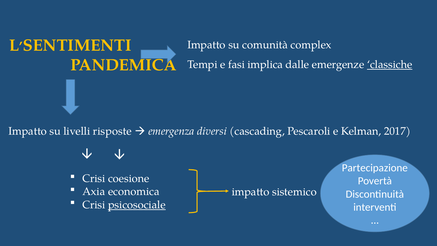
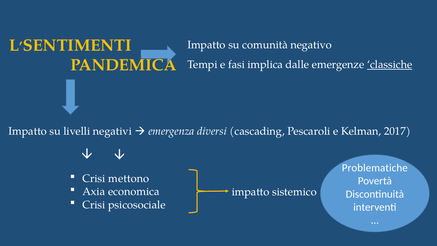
complex: complex -> negativo (311, 45)
risposte: risposte -> negativi (112, 131)
Partecipazione: Partecipazione -> Problematiche (375, 168)
coesione: coesione -> mettono (129, 178)
psicosociale underline: present -> none (137, 205)
